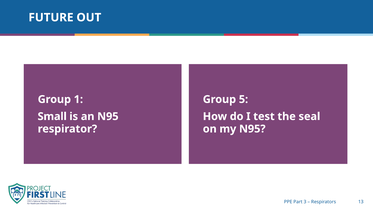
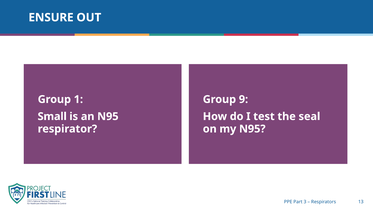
FUTURE: FUTURE -> ENSURE (51, 17)
5: 5 -> 9 (243, 99)
